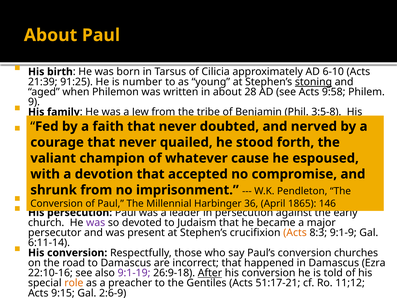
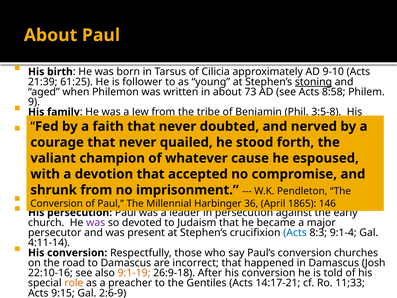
6-10: 6-10 -> 9-10 (333, 72)
91:25: 91:25 -> 61:25 (77, 82)
number: number -> follower (142, 82)
28: 28 -> 73 (250, 92)
9:58: 9:58 -> 8:58 (334, 92)
Acts colour: orange -> blue (295, 233)
9:1-9: 9:1-9 -> 9:1-4 (343, 233)
6:11-14: 6:11-14 -> 4:11-14 (49, 243)
Ezra: Ezra -> Josh (374, 263)
9:1-19 colour: purple -> orange (134, 273)
After underline: present -> none (210, 273)
51:17-21: 51:17-21 -> 14:17-21 (278, 283)
11;12: 11;12 -> 11;33 (350, 283)
